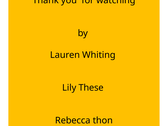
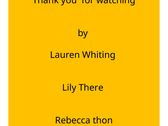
These: These -> There (91, 88)
